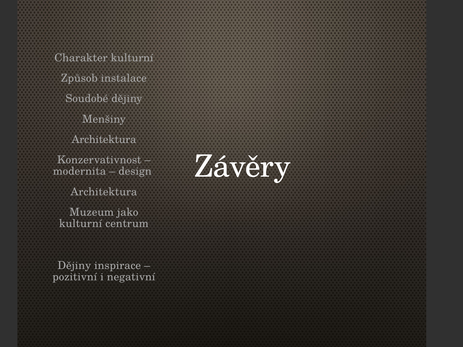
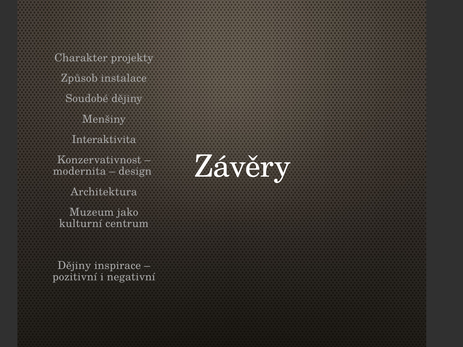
Charakter kulturní: kulturní -> projekty (132, 58)
Architektura: Architektura -> Interaktivita (104, 140)
